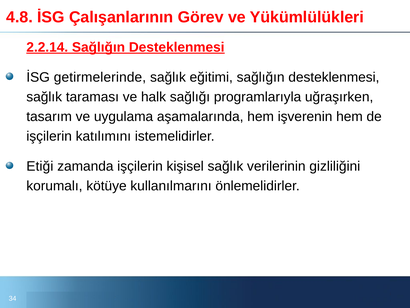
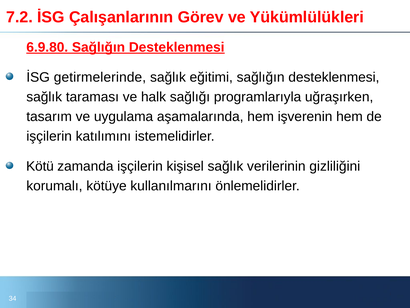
4.8: 4.8 -> 7.2 (20, 17)
2.2.14: 2.2.14 -> 6.9.80 (47, 47)
Etiği: Etiği -> Kötü (40, 166)
